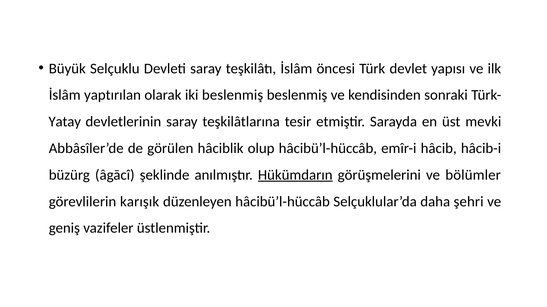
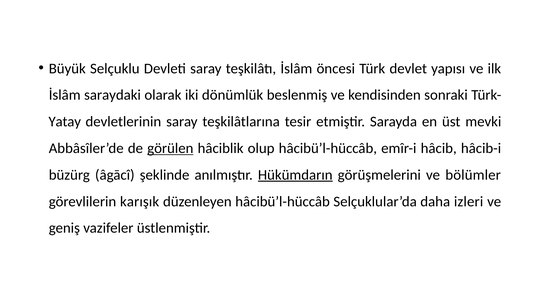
yaptırılan: yaptırılan -> saraydaki (113, 95)
iki beslenmiş: beslenmiş -> dönümlük (233, 95)
görülen underline: none -> present (170, 149)
şehri: şehri -> izleri (469, 202)
